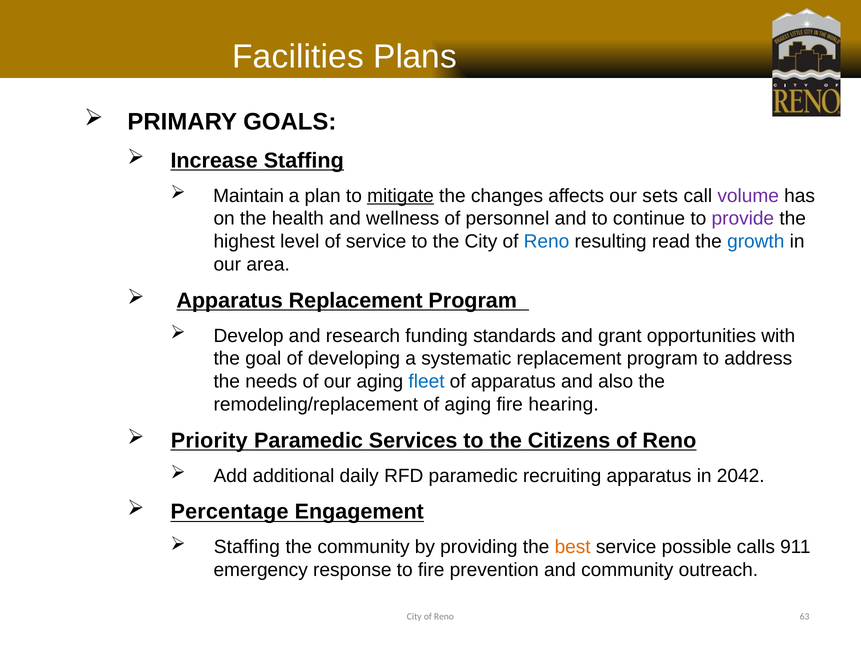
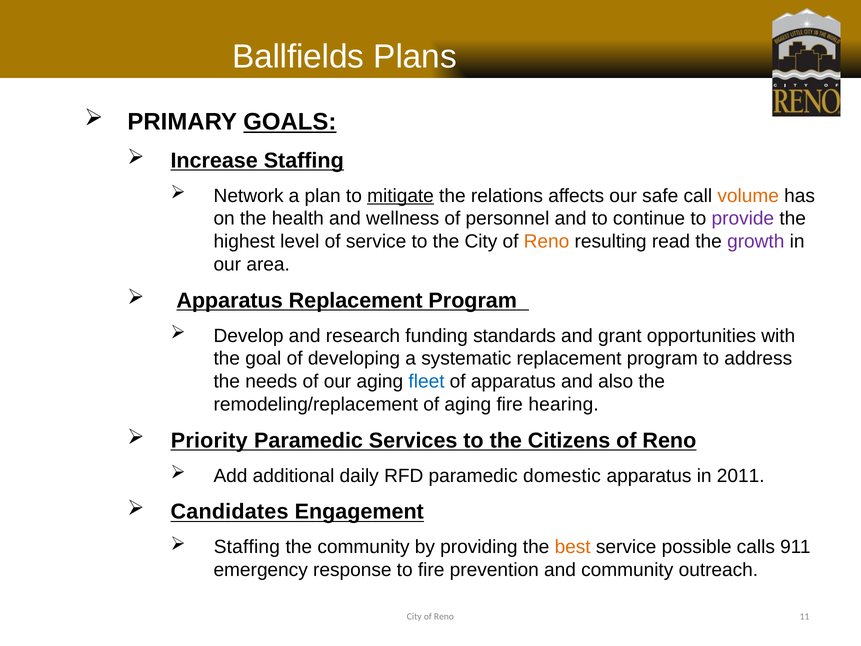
Facilities: Facilities -> Ballfields (298, 57)
GOALS underline: none -> present (290, 122)
Maintain: Maintain -> Network (249, 196)
changes: changes -> relations (507, 196)
sets: sets -> safe (660, 196)
volume colour: purple -> orange (748, 196)
Reno colour: blue -> orange (546, 241)
growth colour: blue -> purple (756, 241)
recruiting: recruiting -> domestic (562, 476)
2042: 2042 -> 2011 (741, 476)
Percentage: Percentage -> Candidates (230, 512)
63: 63 -> 11 (805, 616)
